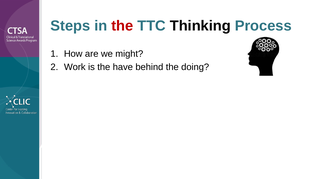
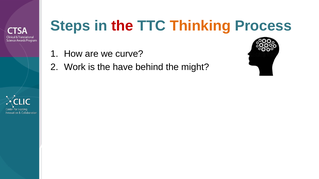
Thinking colour: black -> orange (200, 26)
might: might -> curve (129, 54)
doing: doing -> might (195, 67)
